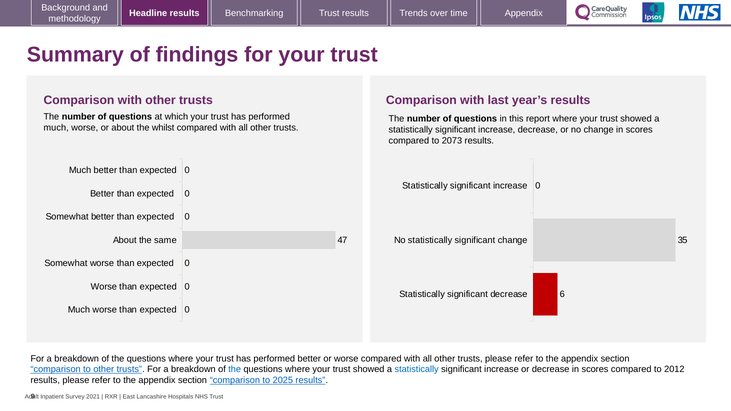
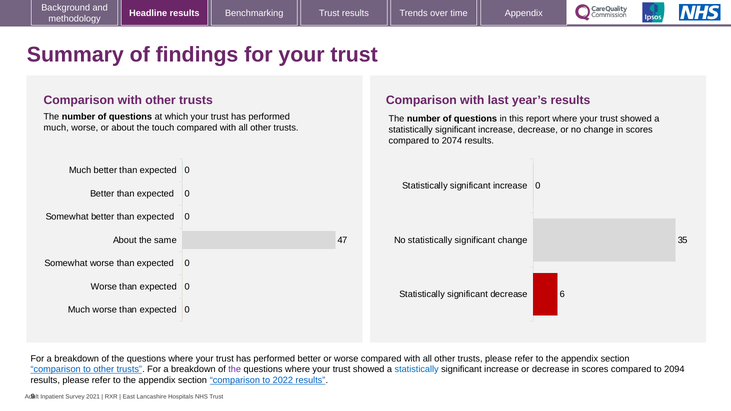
whilst: whilst -> touch (163, 128)
2073: 2073 -> 2074 (452, 141)
the colour: blue -> purple (235, 370)
2012: 2012 -> 2094 (674, 370)
2025: 2025 -> 2022 (283, 381)
